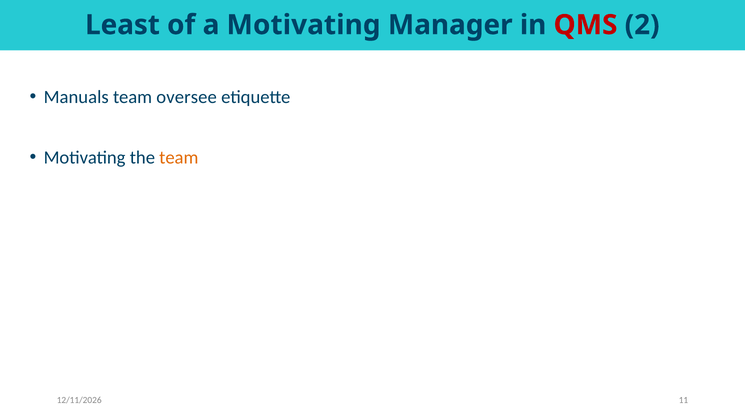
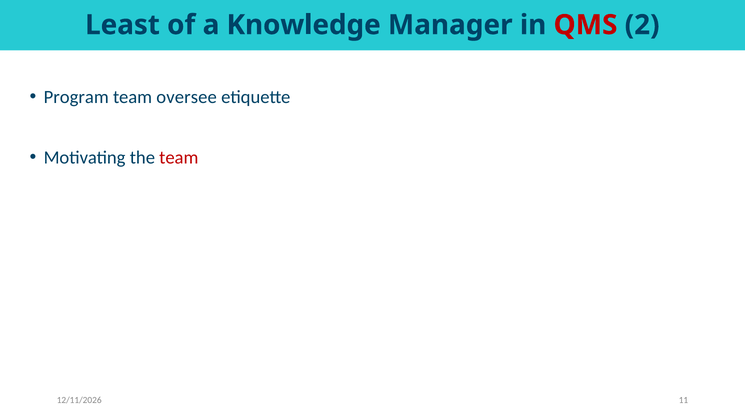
a Motivating: Motivating -> Knowledge (304, 25)
Manuals: Manuals -> Program (76, 97)
team colour: orange -> red (179, 158)
